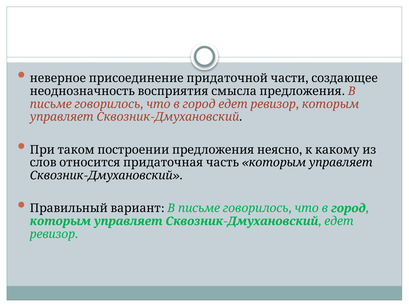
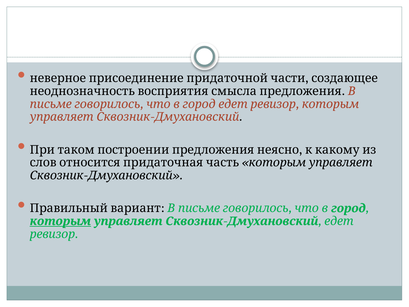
которым underline: none -> present (60, 221)
